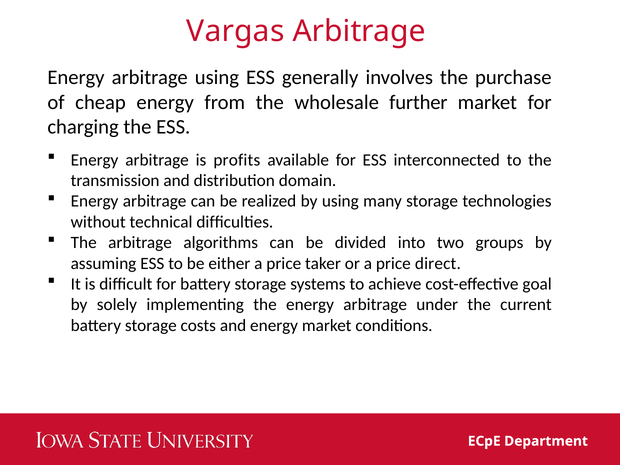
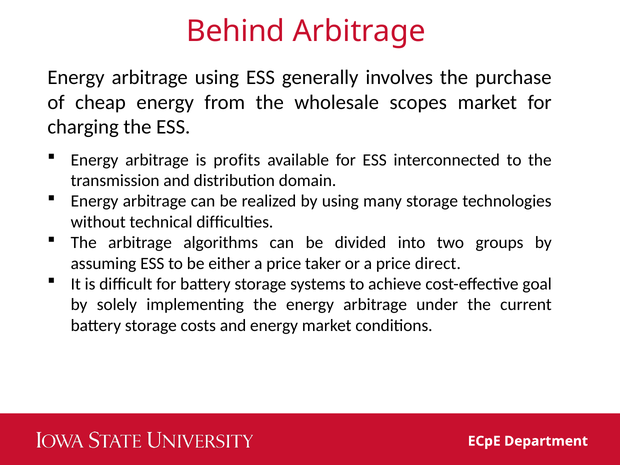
Vargas: Vargas -> Behind (236, 31)
further: further -> scopes (418, 102)
